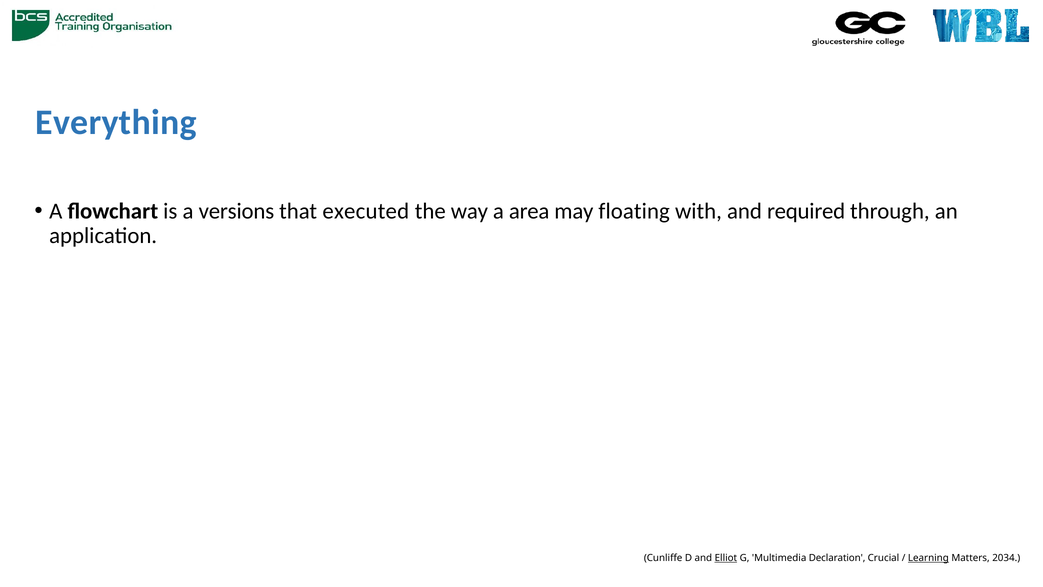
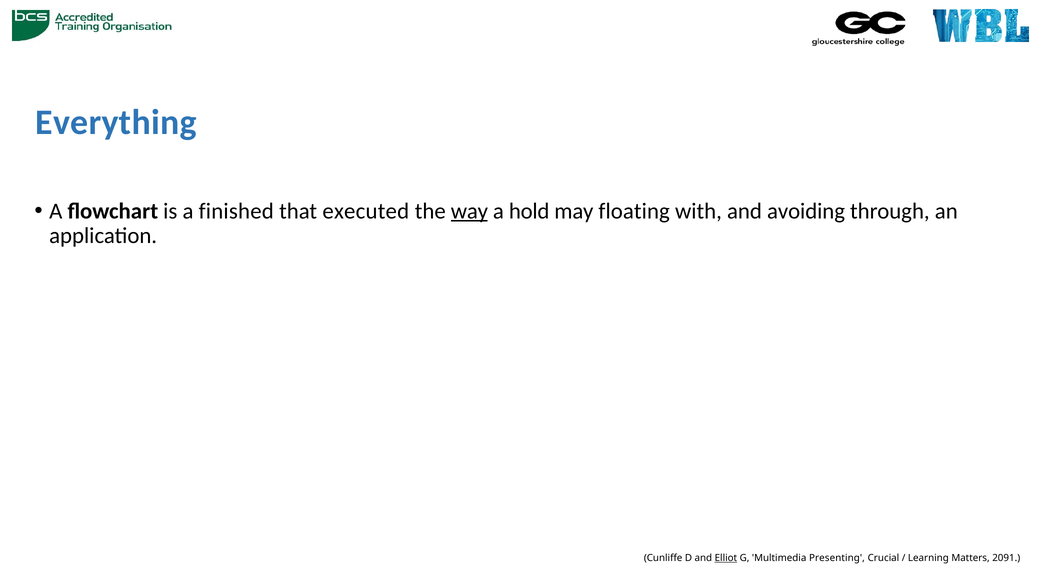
versions: versions -> finished (236, 211)
way underline: none -> present (469, 211)
area: area -> hold (529, 211)
required: required -> avoiding (806, 211)
Declaration: Declaration -> Presenting (837, 558)
Learning underline: present -> none (928, 558)
2034: 2034 -> 2091 (1006, 558)
